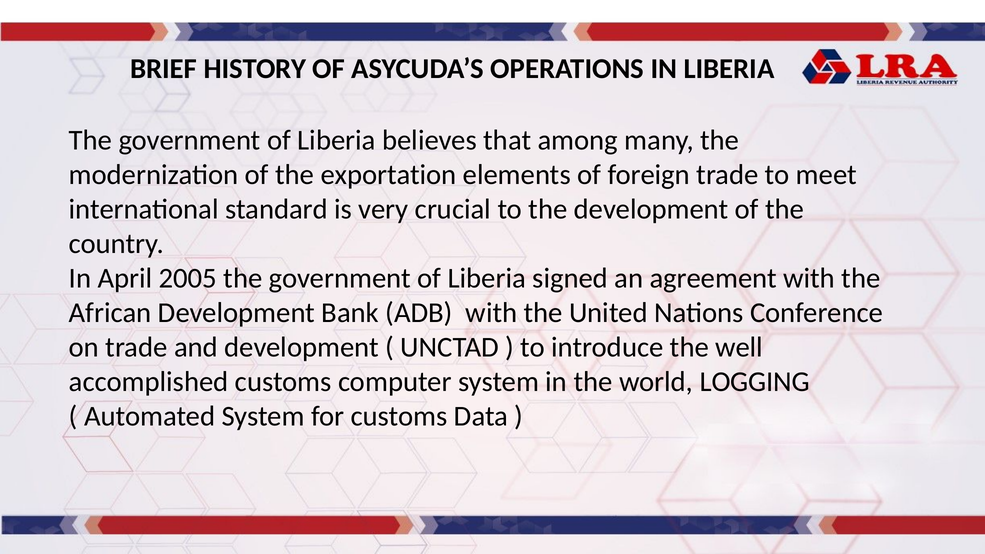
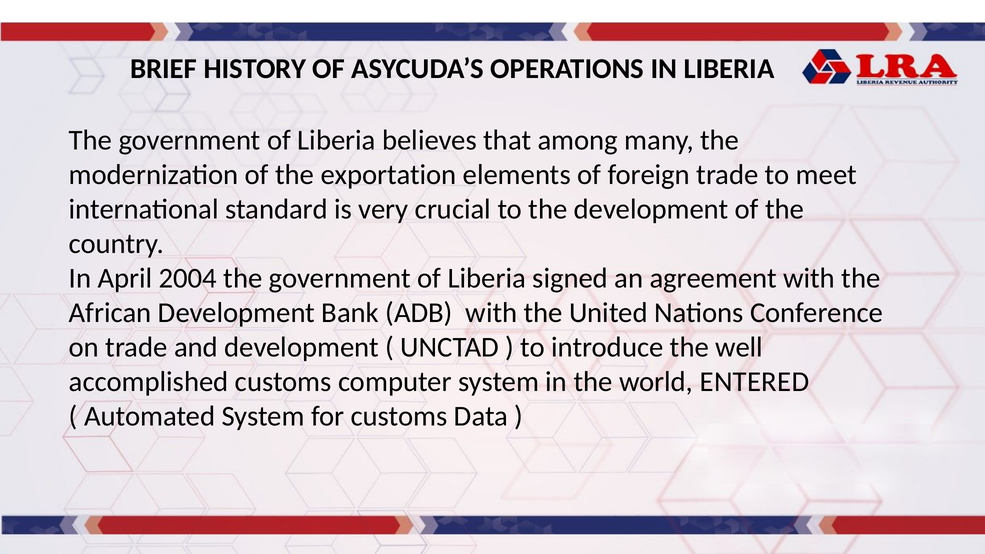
2005: 2005 -> 2004 (188, 278)
LOGGING: LOGGING -> ENTERED (754, 382)
